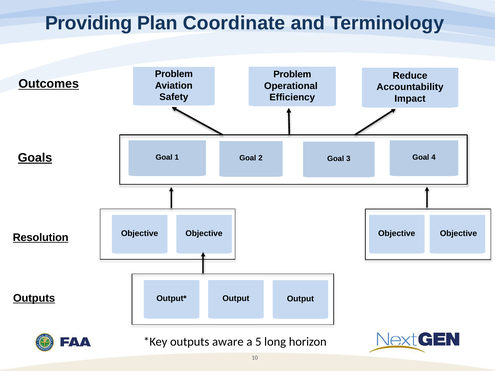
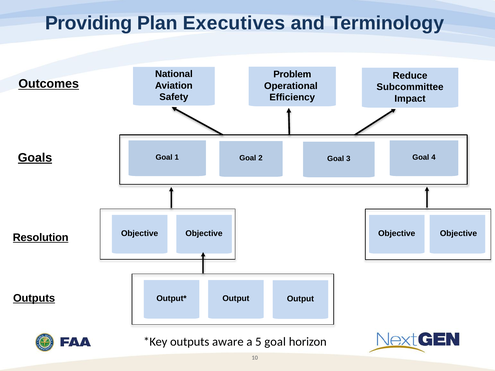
Coordinate: Coordinate -> Executives (234, 23)
Problem: Problem -> National (174, 74)
Accountability: Accountability -> Subcommittee (410, 87)
5 long: long -> goal (275, 342)
